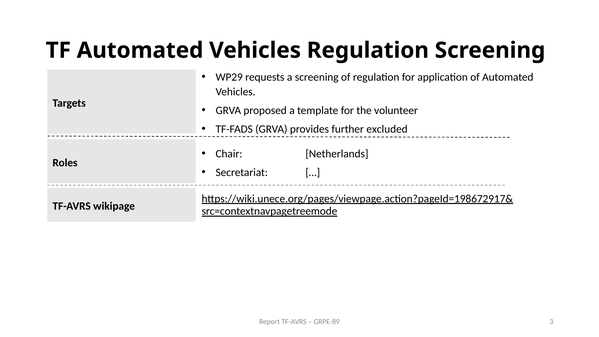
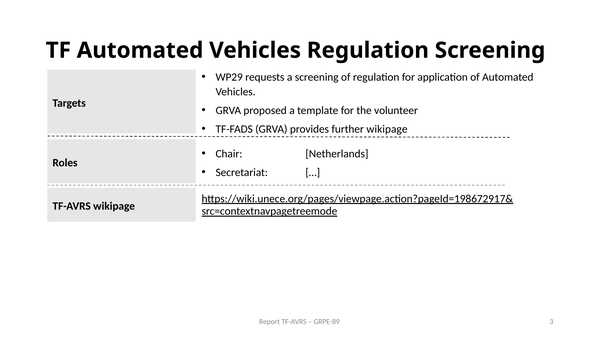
further excluded: excluded -> wikipage (387, 129)
